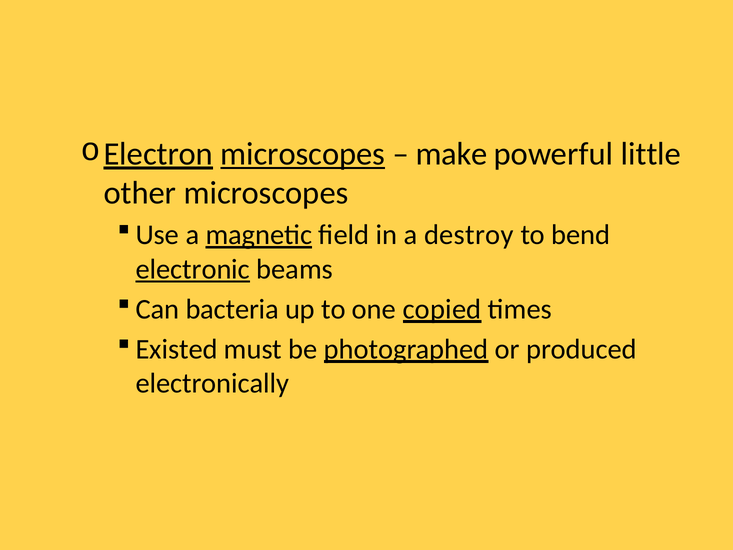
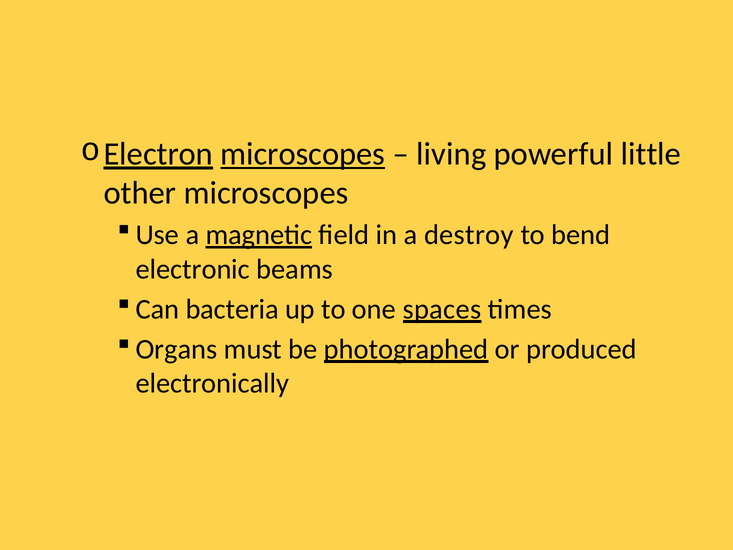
make: make -> living (451, 154)
electronic underline: present -> none (193, 269)
copied: copied -> spaces (442, 309)
Existed: Existed -> Organs (177, 349)
